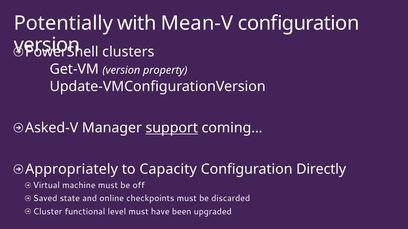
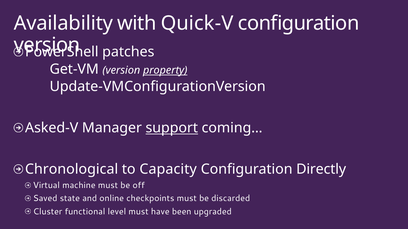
Potentially: Potentially -> Availability (63, 23)
Mean-V: Mean-V -> Quick-V (197, 23)
clusters: clusters -> patches (128, 52)
property underline: none -> present (165, 70)
Appropriately: Appropriately -> Chronological (72, 170)
